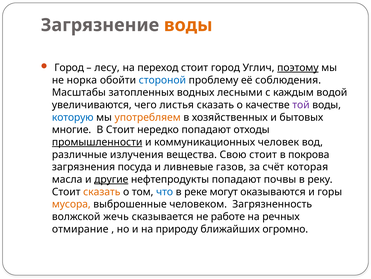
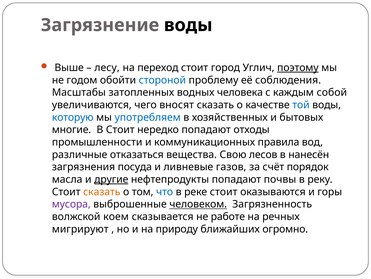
воды colour: orange -> black (188, 25)
Город: Город -> Выше (69, 67)
норка: норка -> годом (82, 80)
лесными: лесными -> человека (240, 92)
водой: водой -> собой (332, 92)
листья: листья -> вносят (177, 105)
той colour: purple -> blue (301, 105)
употребляем colour: orange -> blue (148, 117)
промышленности underline: present -> none (97, 142)
человек: человек -> правила (278, 142)
излучения: излучения -> отказаться (137, 154)
Свою стоит: стоит -> лесов (263, 154)
покрова: покрова -> нанесён (309, 154)
которая: которая -> порядок (308, 167)
реке могут: могут -> стоит (224, 191)
мусора colour: orange -> purple (71, 204)
человеком underline: none -> present (198, 204)
жечь: жечь -> коем (116, 216)
отмирание: отмирание -> мигрируют (80, 229)
